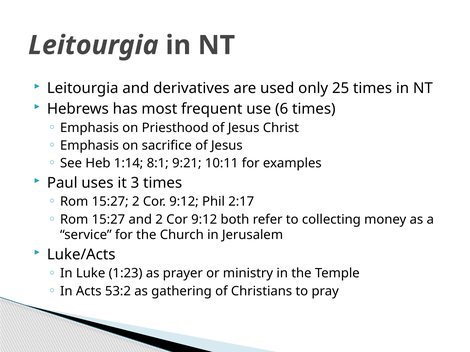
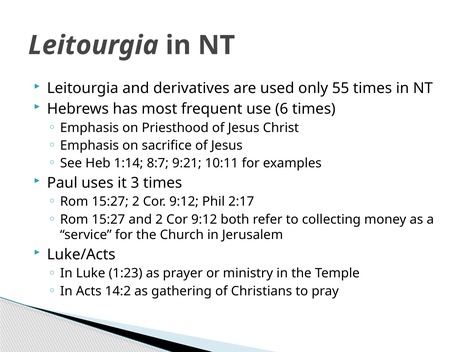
25: 25 -> 55 (341, 89)
8:1: 8:1 -> 8:7 (158, 164)
53:2: 53:2 -> 14:2 (118, 292)
